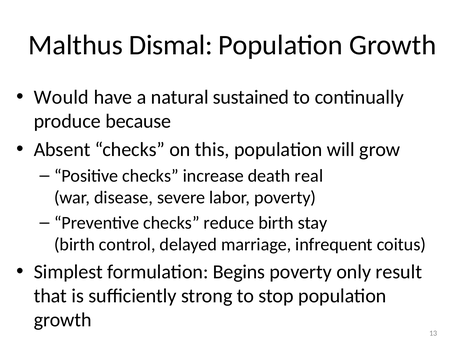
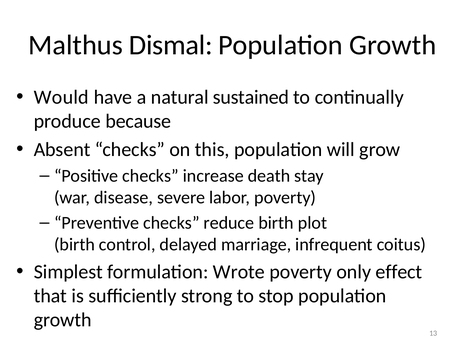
real: real -> stay (309, 176)
stay: stay -> plot (312, 223)
Begins: Begins -> Wrote (239, 272)
result: result -> effect (399, 272)
